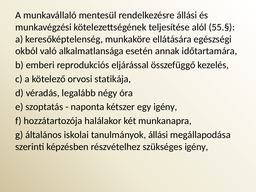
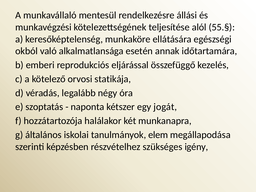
egy igény: igény -> jogát (165, 107)
tanulmányok állási: állási -> elem (158, 135)
